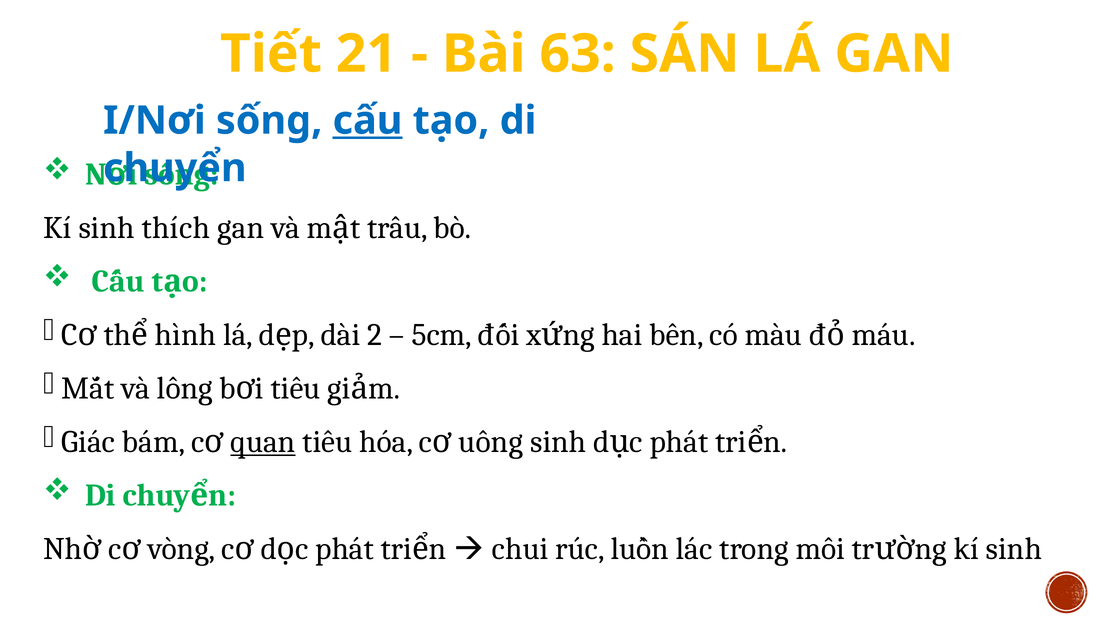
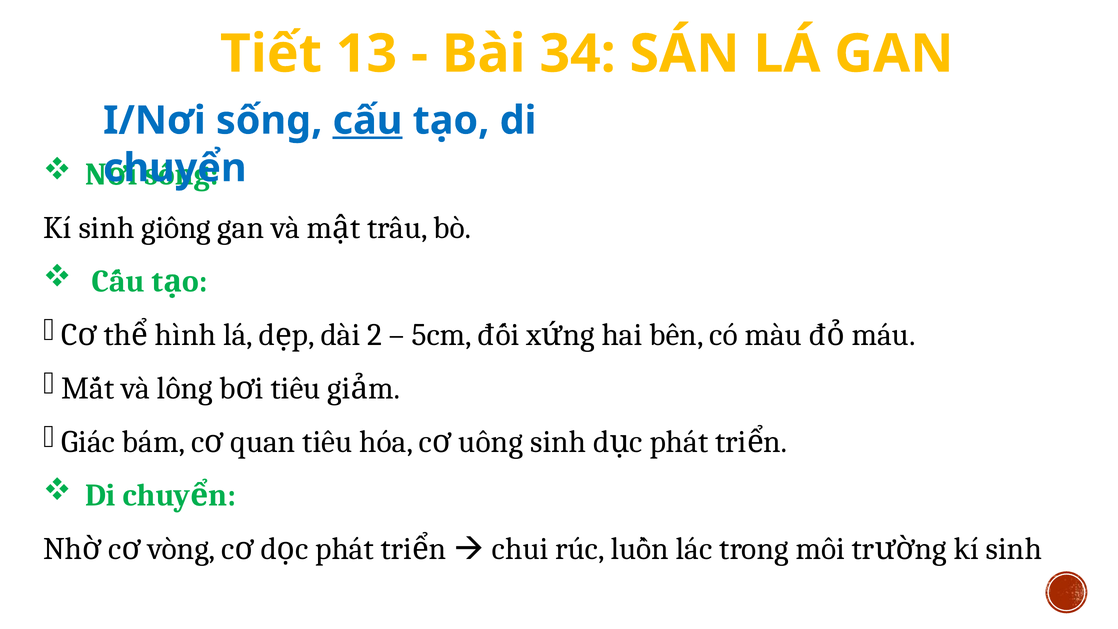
21: 21 -> 13 (366, 54)
63: 63 -> 34 (578, 54)
thích: thích -> giống (176, 228)
quan underline: present -> none (263, 442)
